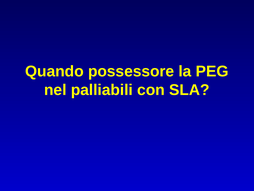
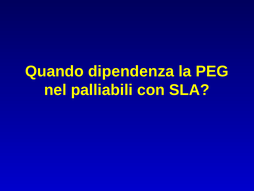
possessore: possessore -> dipendenza (131, 71)
